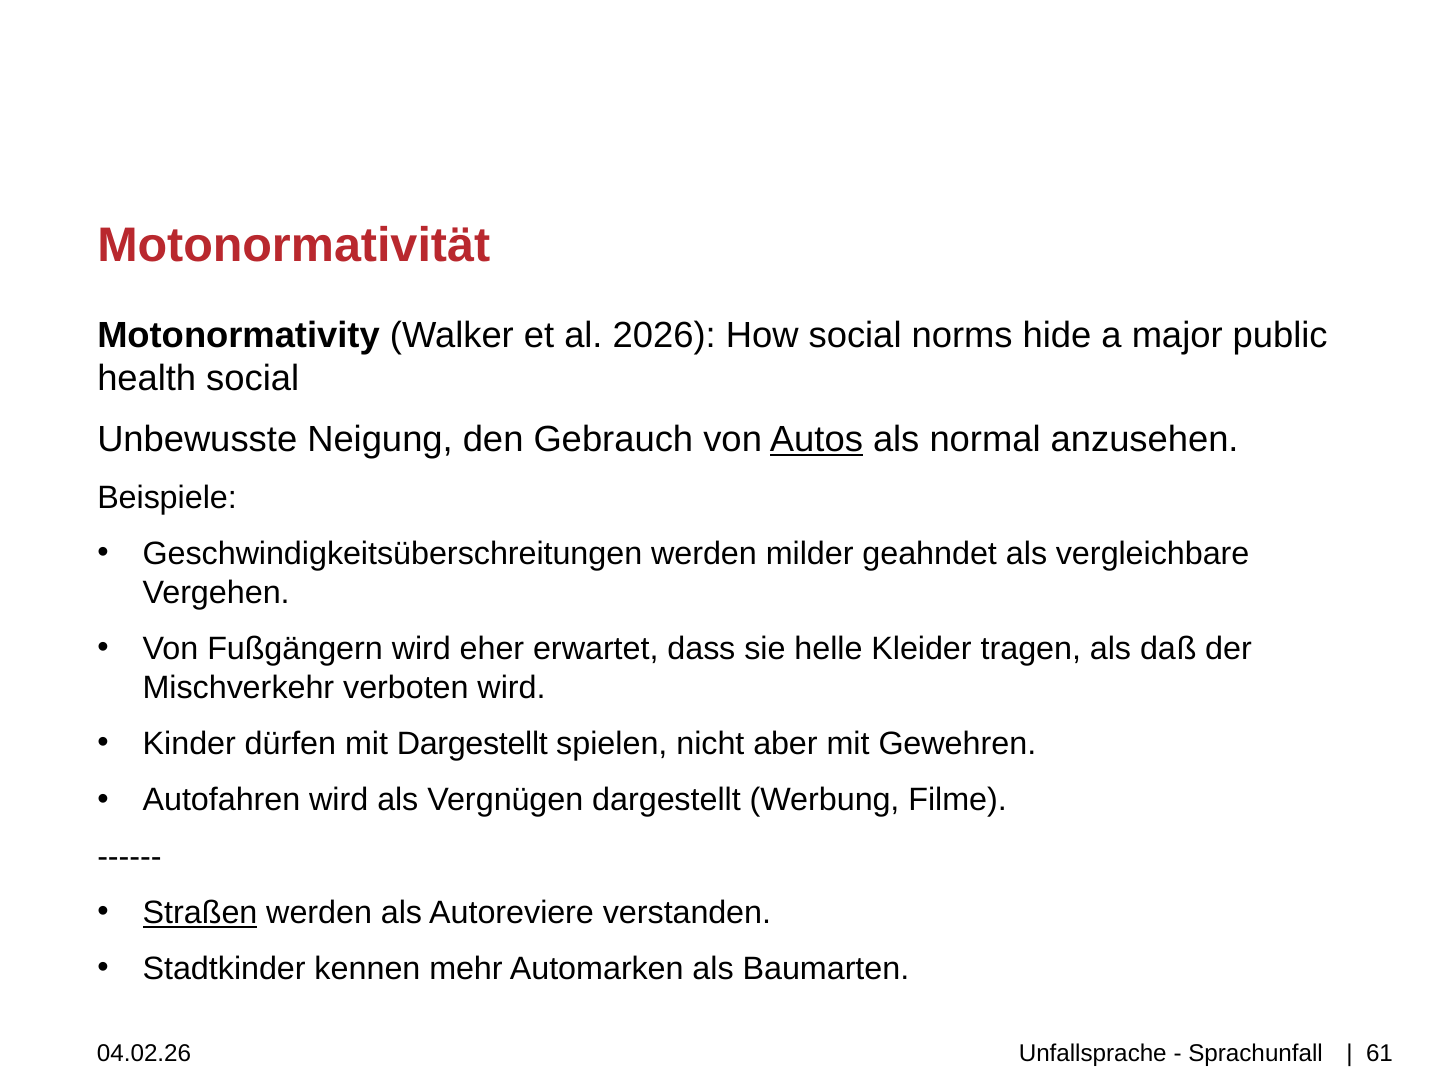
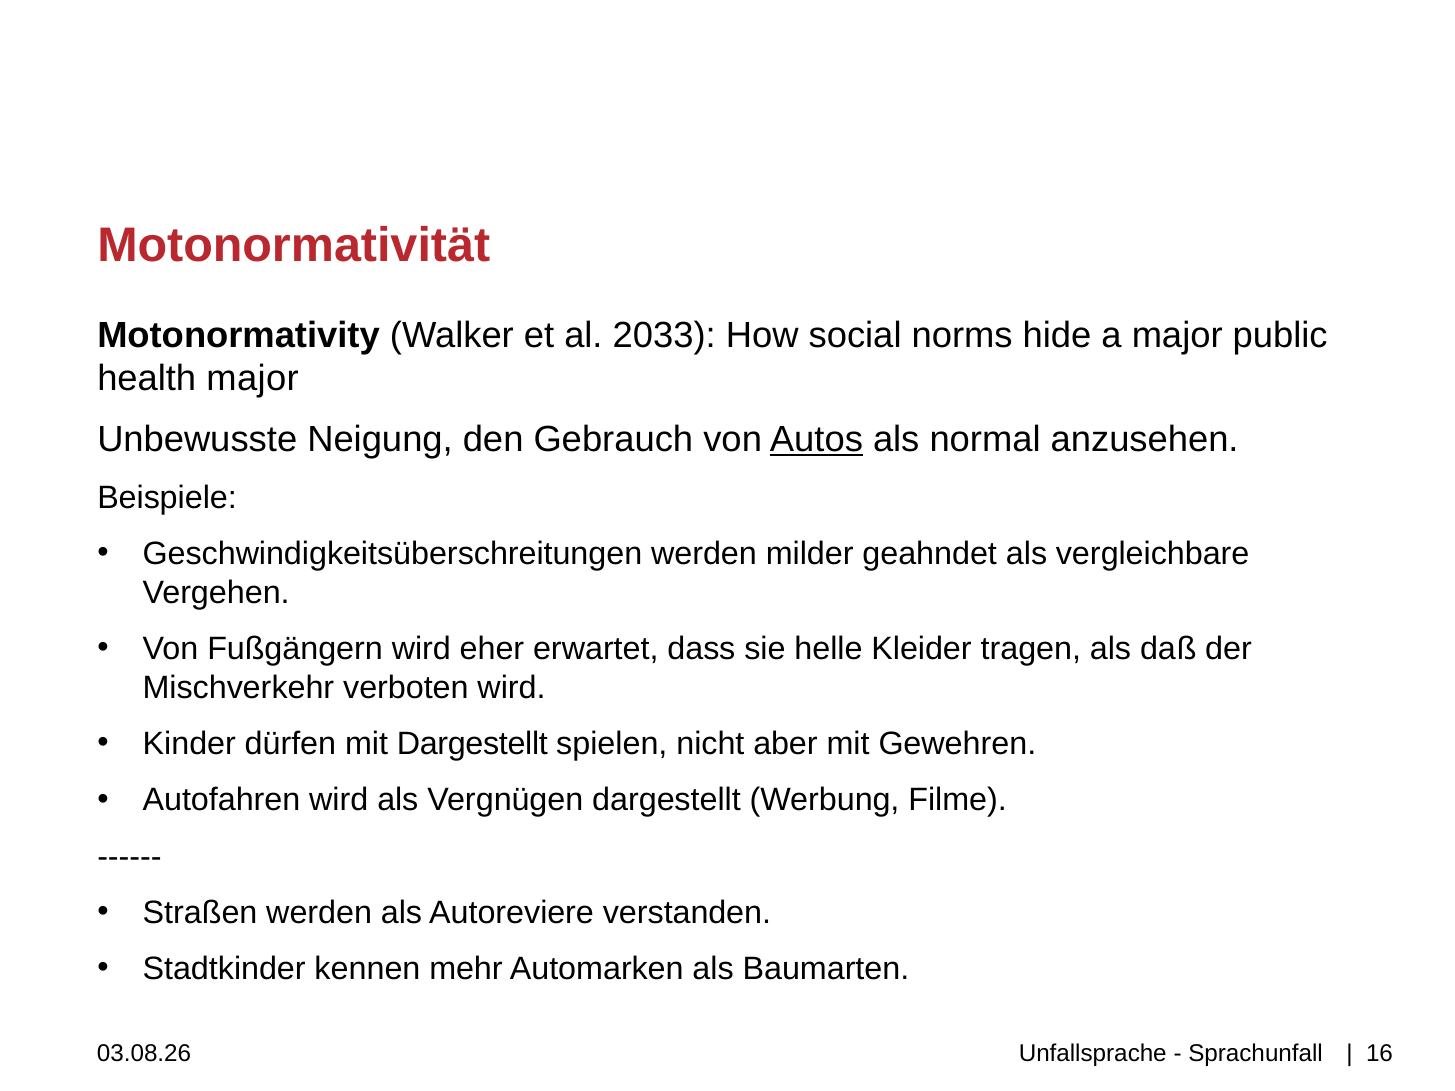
2026: 2026 -> 2033 (664, 335)
health social: social -> major (253, 379)
Straßen underline: present -> none (200, 913)
04.02.26: 04.02.26 -> 03.08.26 (144, 1053)
61: 61 -> 16 (1379, 1053)
